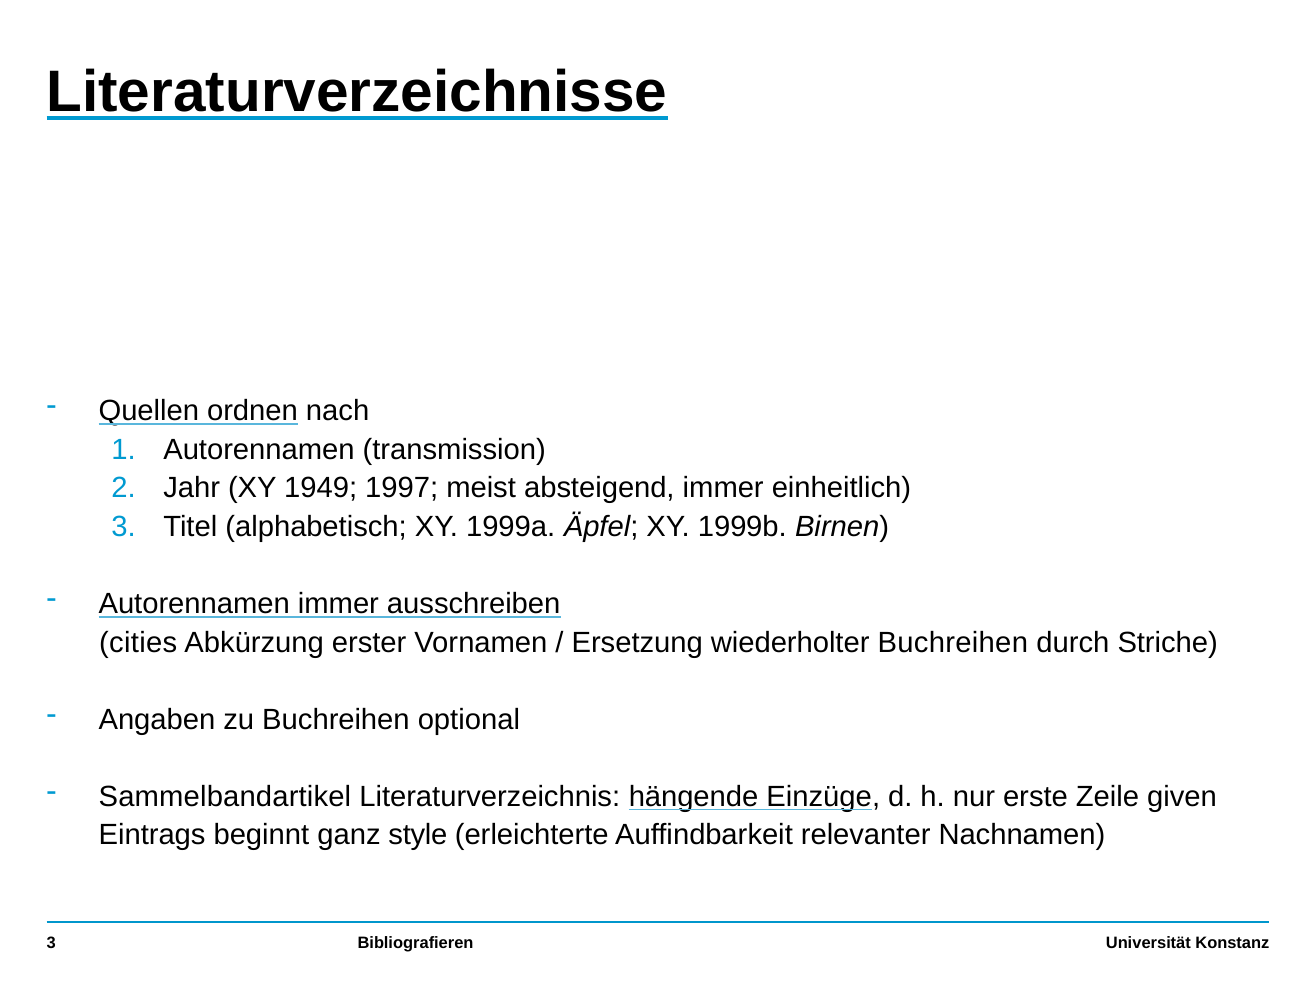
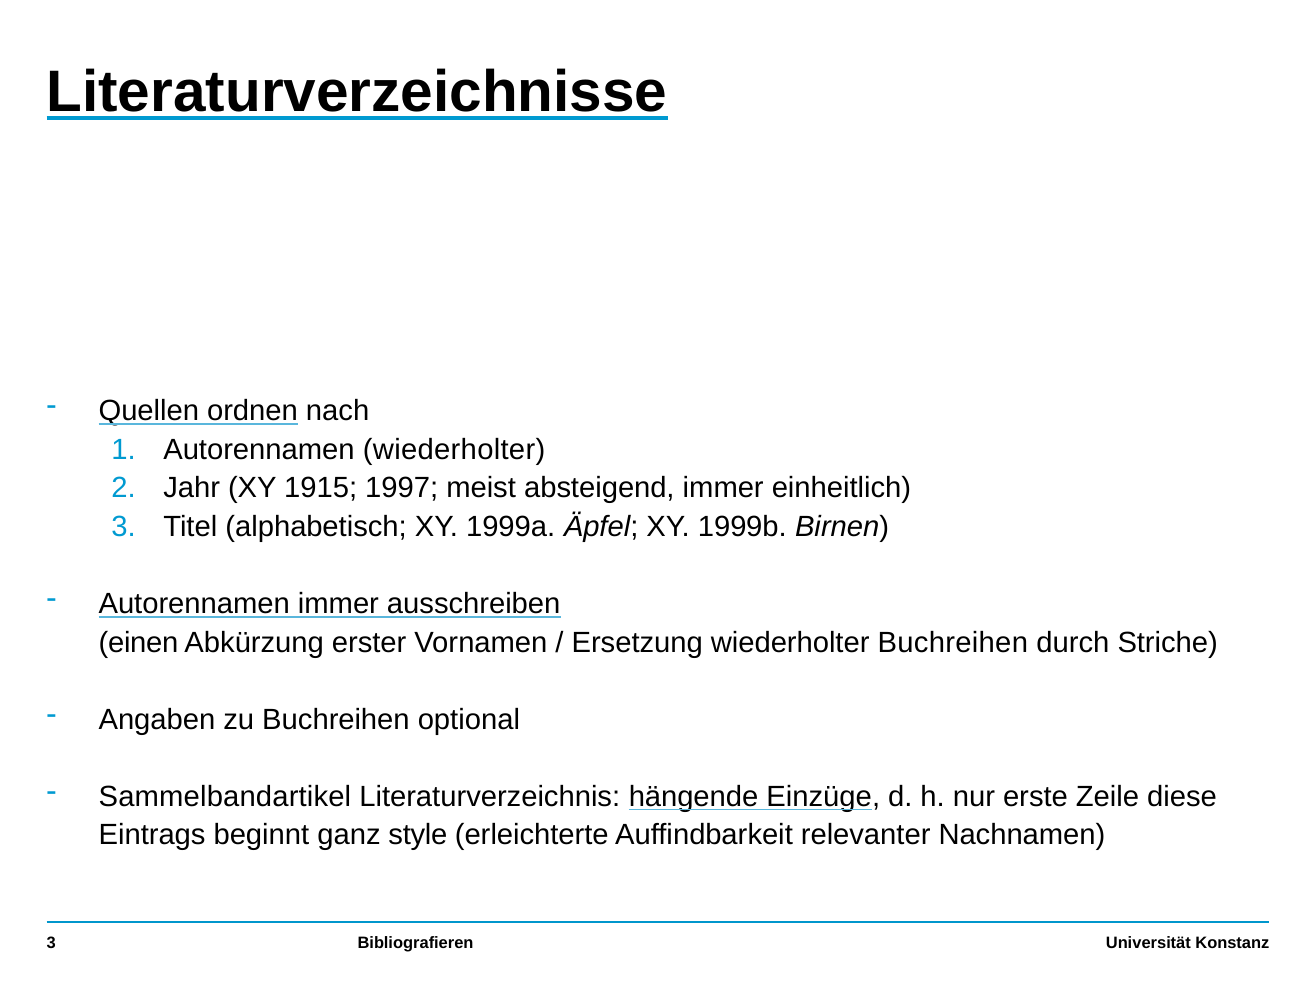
Autorennamen transmission: transmission -> wiederholter (454, 450)
1949: 1949 -> 1915 (321, 488)
cities: cities -> einen (139, 642)
given: given -> diese (1182, 797)
